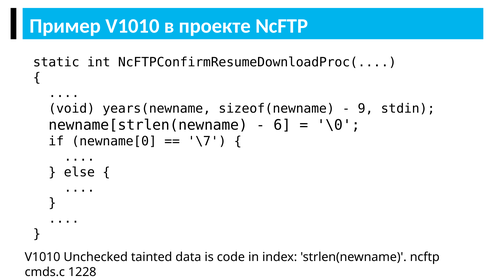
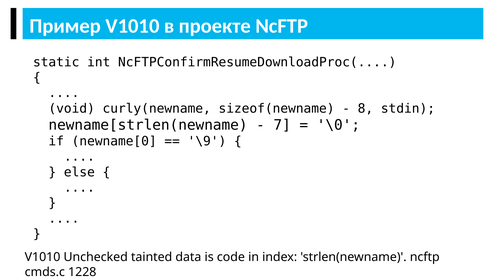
years(newname: years(newname -> curly(newname (157, 108)
9: 9 -> 8 (365, 108)
6: 6 -> 7 (282, 125)
\7: \7 -> \9 (207, 141)
